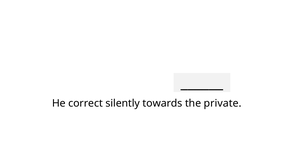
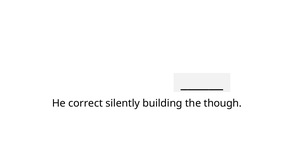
towards: towards -> building (162, 103)
private: private -> though (223, 103)
